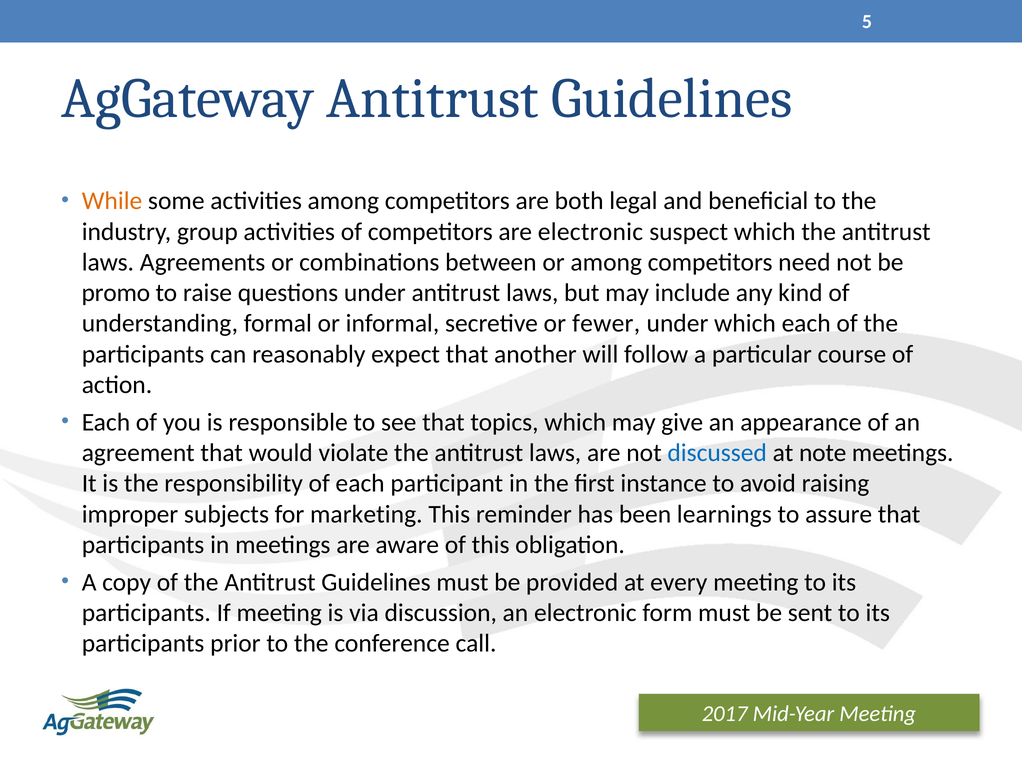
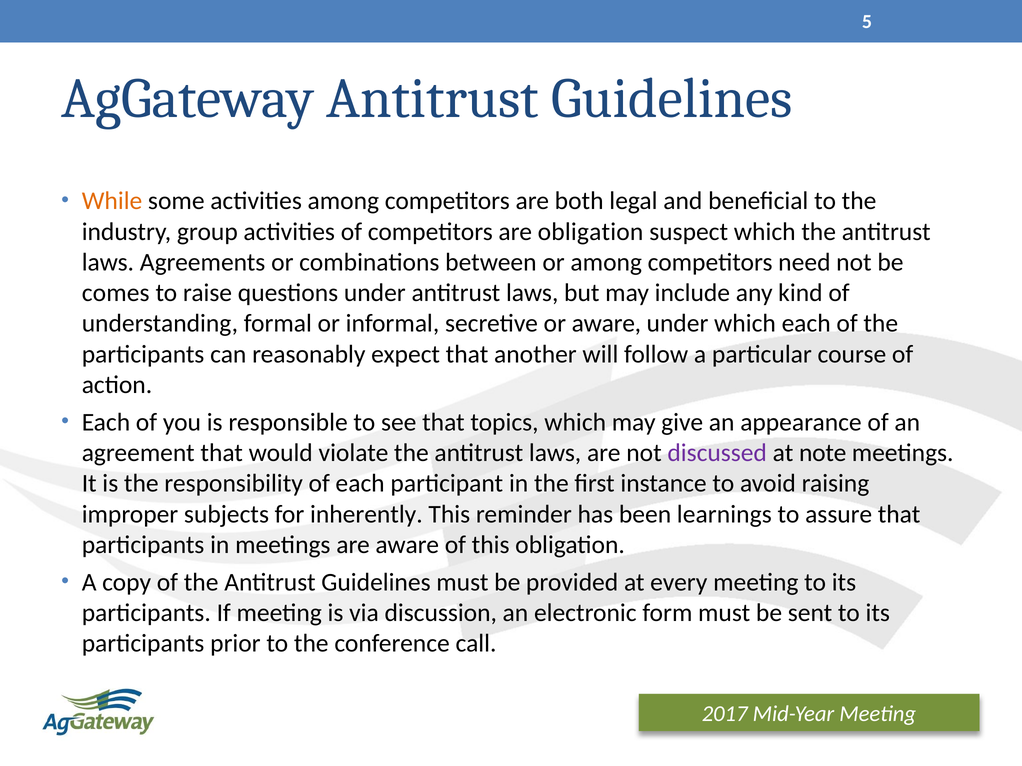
are electronic: electronic -> obligation (591, 232)
promo: promo -> comes (116, 293)
or fewer: fewer -> aware (606, 324)
discussed colour: blue -> purple (717, 453)
marketing: marketing -> inherently (366, 514)
